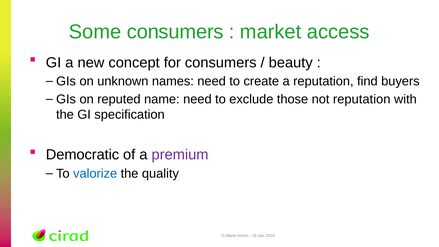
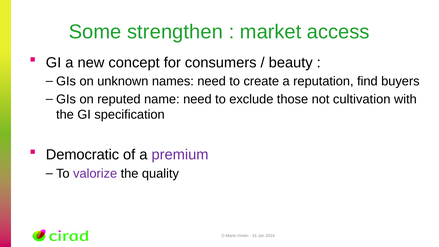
Some consumers: consumers -> strengthen (175, 32)
not reputation: reputation -> cultivation (362, 99)
valorize colour: blue -> purple (95, 174)
